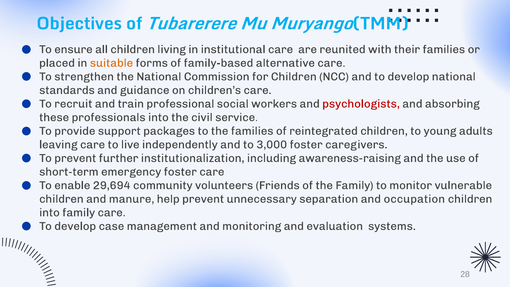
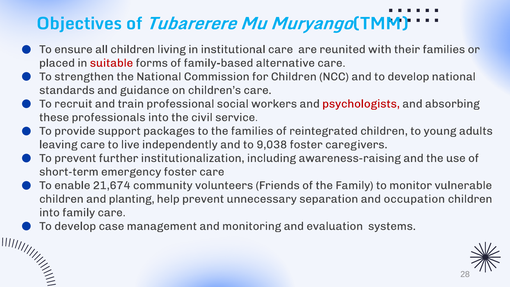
suitable colour: orange -> red (111, 63)
3,000: 3,000 -> 9,038 (272, 145)
29,694: 29,694 -> 21,674 (112, 185)
manure: manure -> planting (132, 199)
